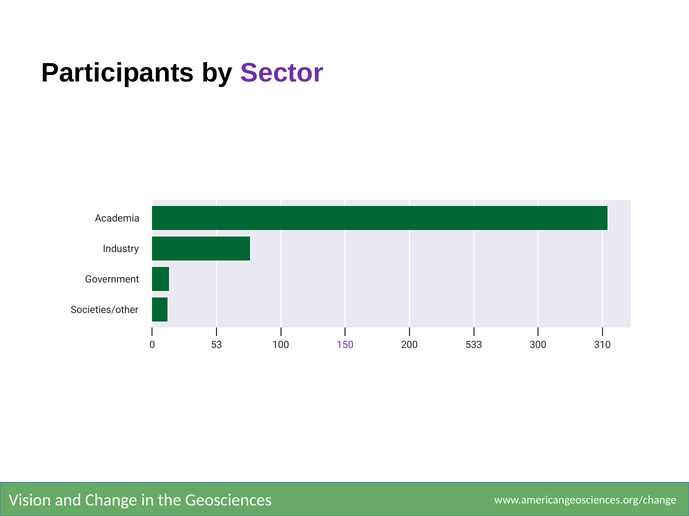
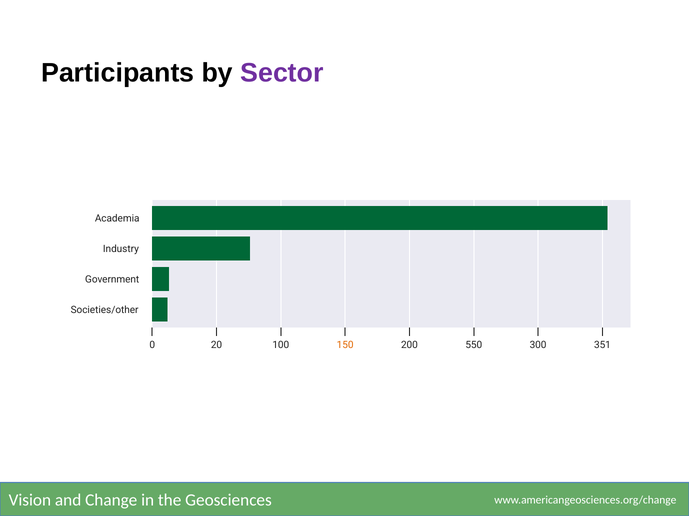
53: 53 -> 20 (217, 345)
150 colour: purple -> orange (345, 345)
533: 533 -> 550 (474, 345)
310: 310 -> 351 (602, 345)
